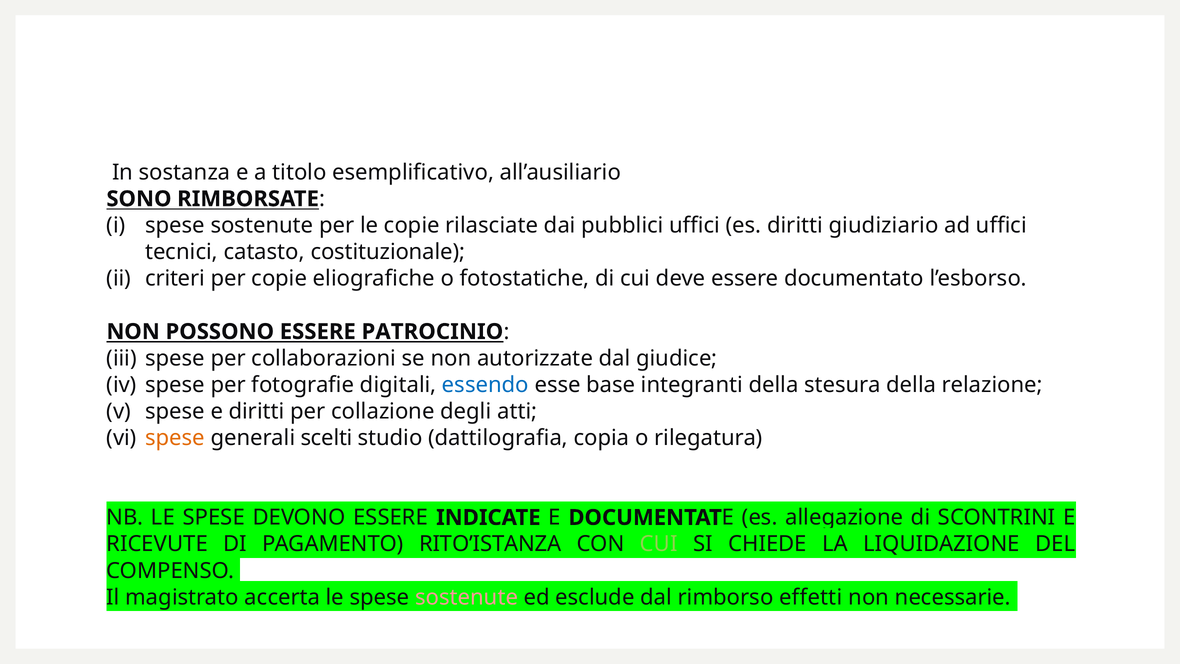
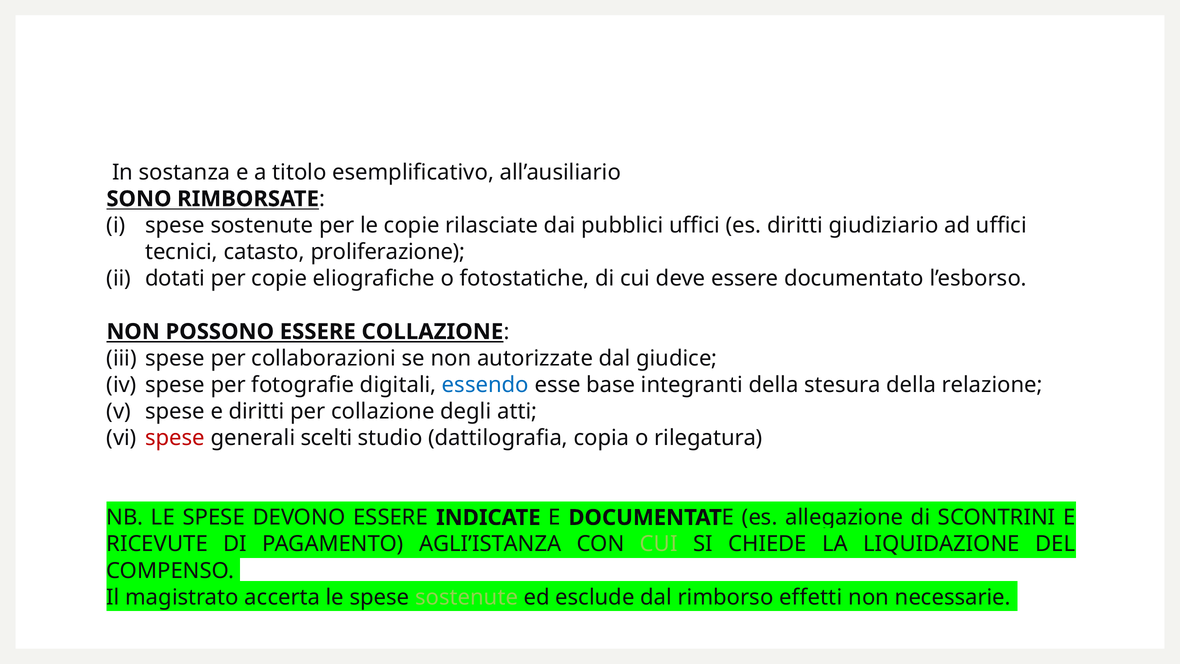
costituzionale: costituzionale -> proliferazione (388, 252)
criteri: criteri -> dotati (175, 278)
ESSERE PATROCINIO: PATROCINIO -> COLLAZIONE (432, 332)
spese colour: orange -> red (175, 438)
RITO’ISTANZA: RITO’ISTANZA -> AGLI’ISTANZA (490, 544)
sostenute colour: pink -> light green (467, 597)
